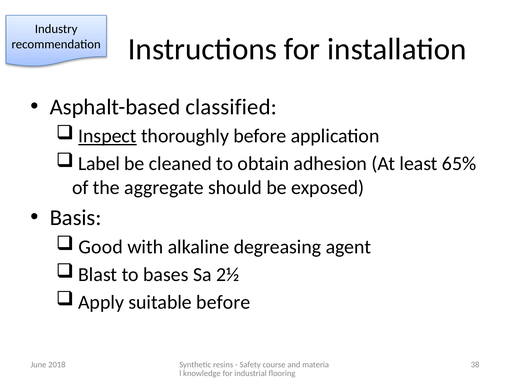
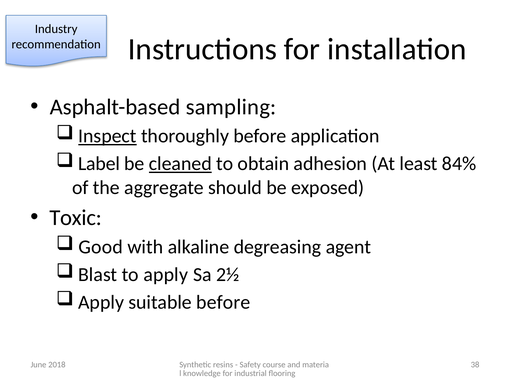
classified: classified -> sampling (231, 107)
cleaned underline: none -> present (180, 164)
65%: 65% -> 84% (459, 164)
Basis: Basis -> Toxic (76, 218)
to bases: bases -> apply (166, 275)
